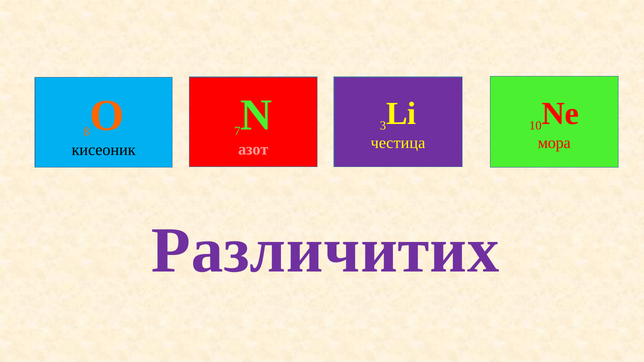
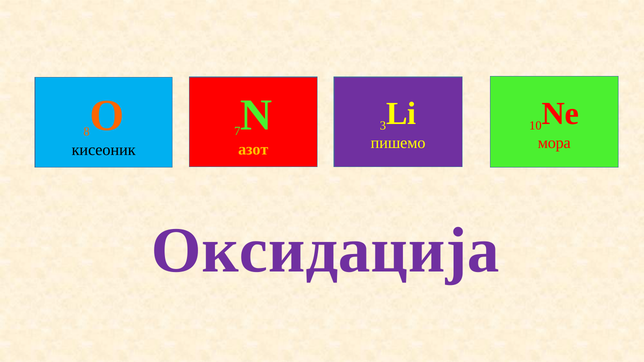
честица: честица -> пишемо (398, 143)
азот colour: pink -> yellow (253, 150)
Различитих: Различитих -> Оксидација (326, 251)
